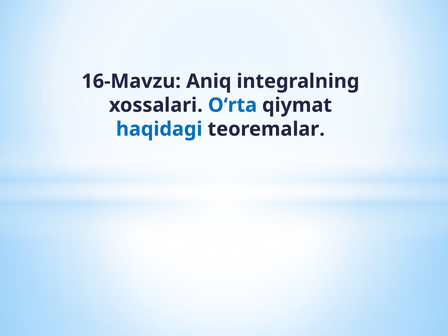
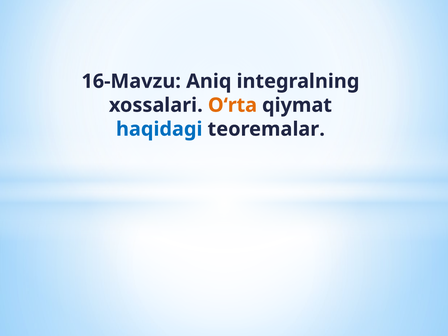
O‘rta colour: blue -> orange (232, 105)
